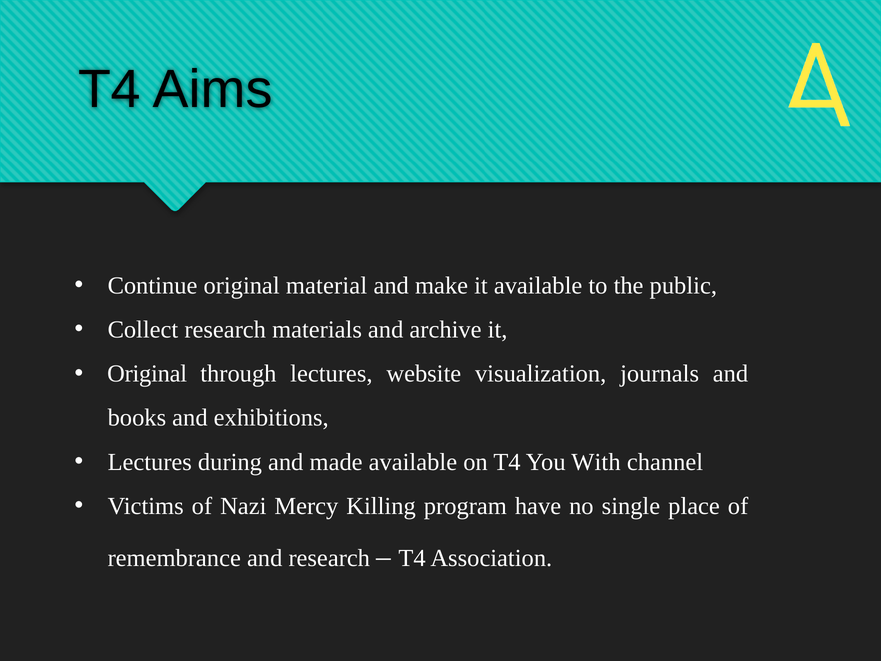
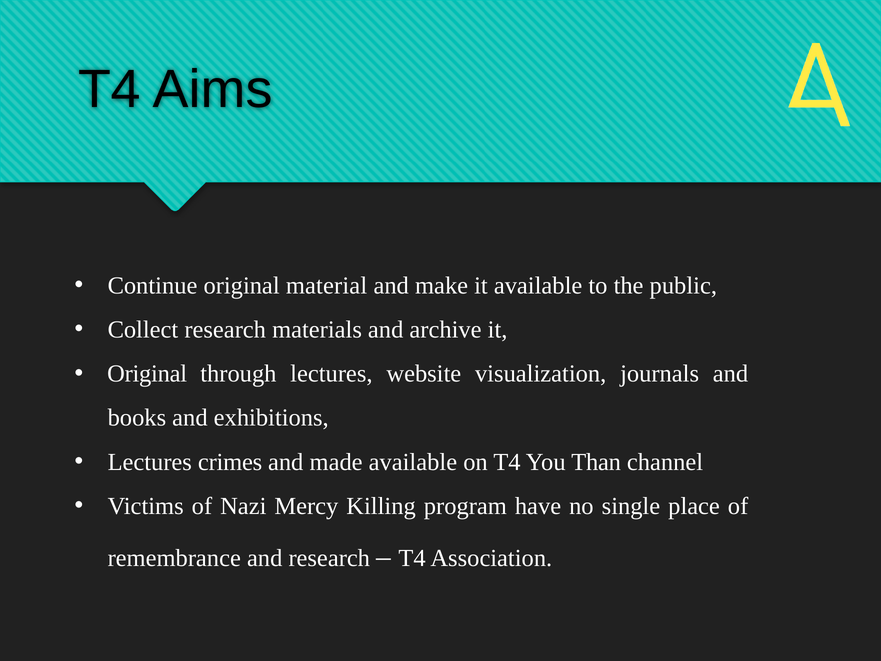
during: during -> crimes (230, 462)
With: With -> Than (596, 462)
